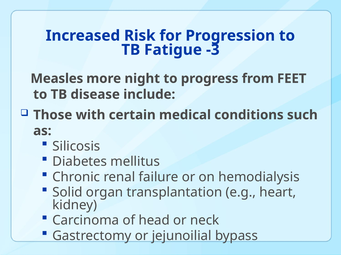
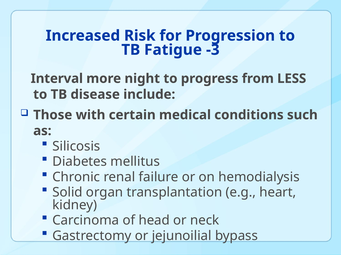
Measles: Measles -> Interval (57, 79)
FEET: FEET -> LESS (292, 79)
